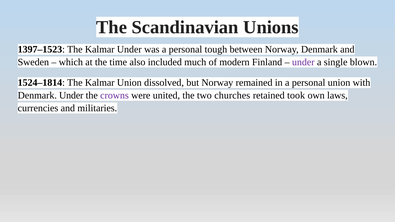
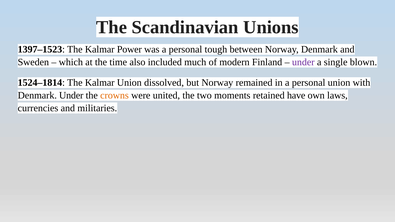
Kalmar Under: Under -> Power (129, 49)
crowns colour: purple -> orange (115, 95)
churches: churches -> moments (232, 95)
took: took -> have (296, 95)
